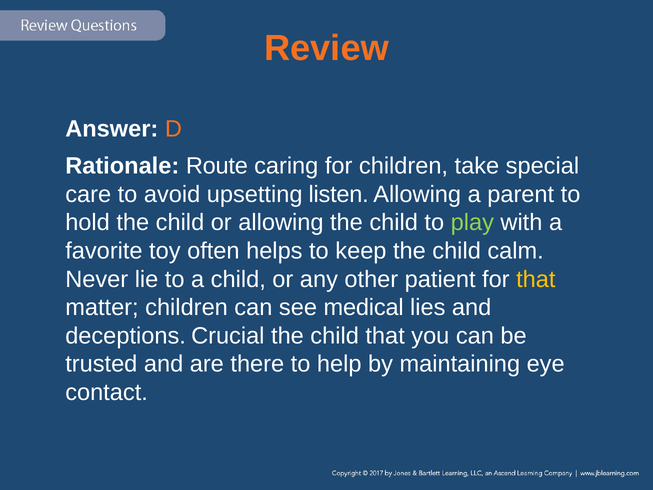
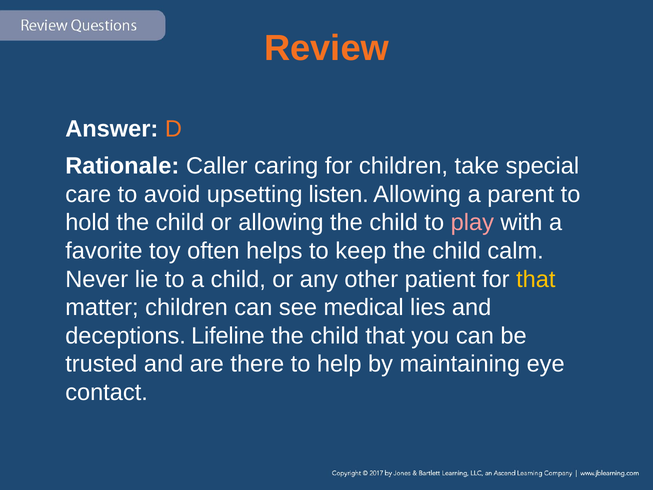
Route: Route -> Caller (217, 166)
play colour: light green -> pink (472, 223)
Crucial: Crucial -> Lifeline (228, 336)
